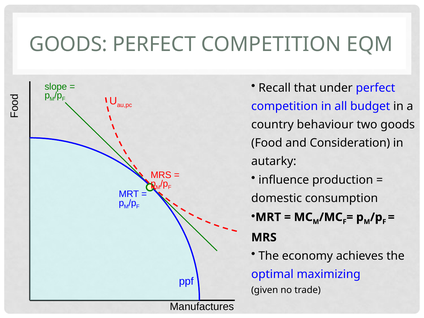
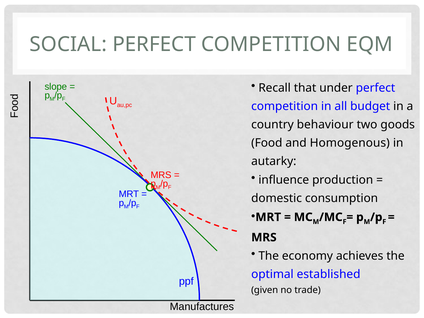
GOODS: GOODS -> SOCIAL (68, 44)
Consideration: Consideration -> Homogenous (350, 143)
maximizing: maximizing -> established (329, 274)
